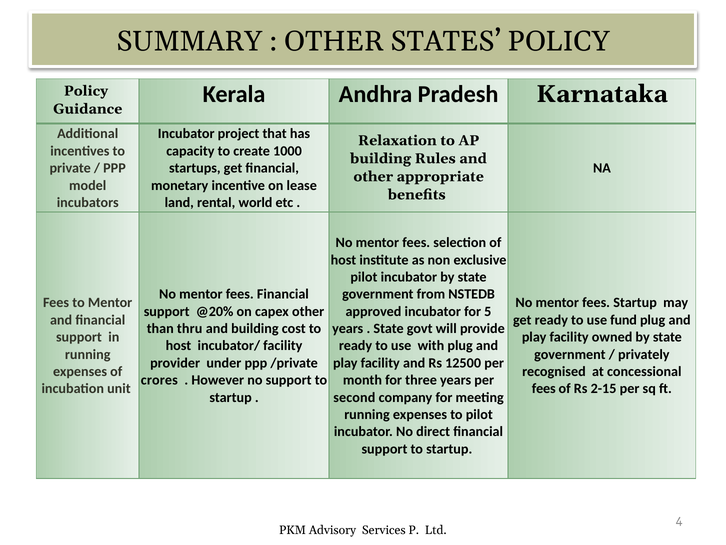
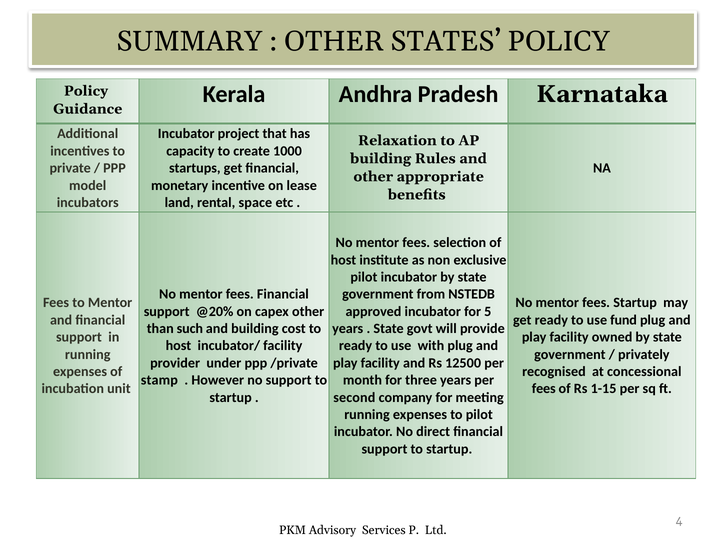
world: world -> space (255, 202)
thru: thru -> such (190, 328)
crores: crores -> stamp (159, 380)
2-15: 2-15 -> 1-15 (604, 388)
